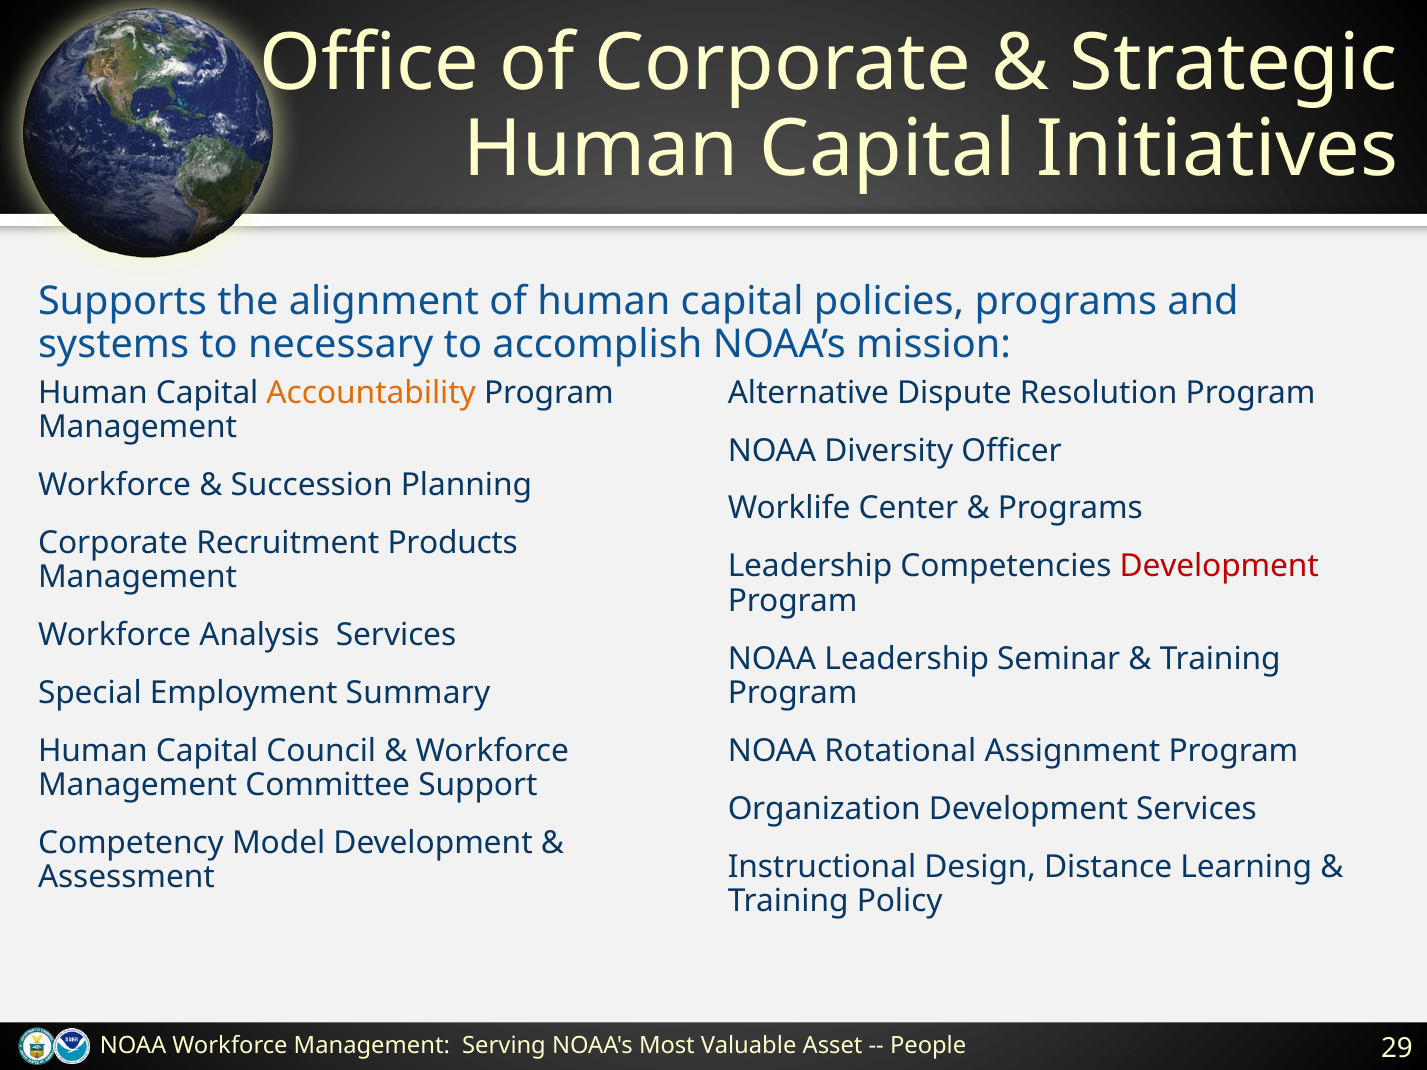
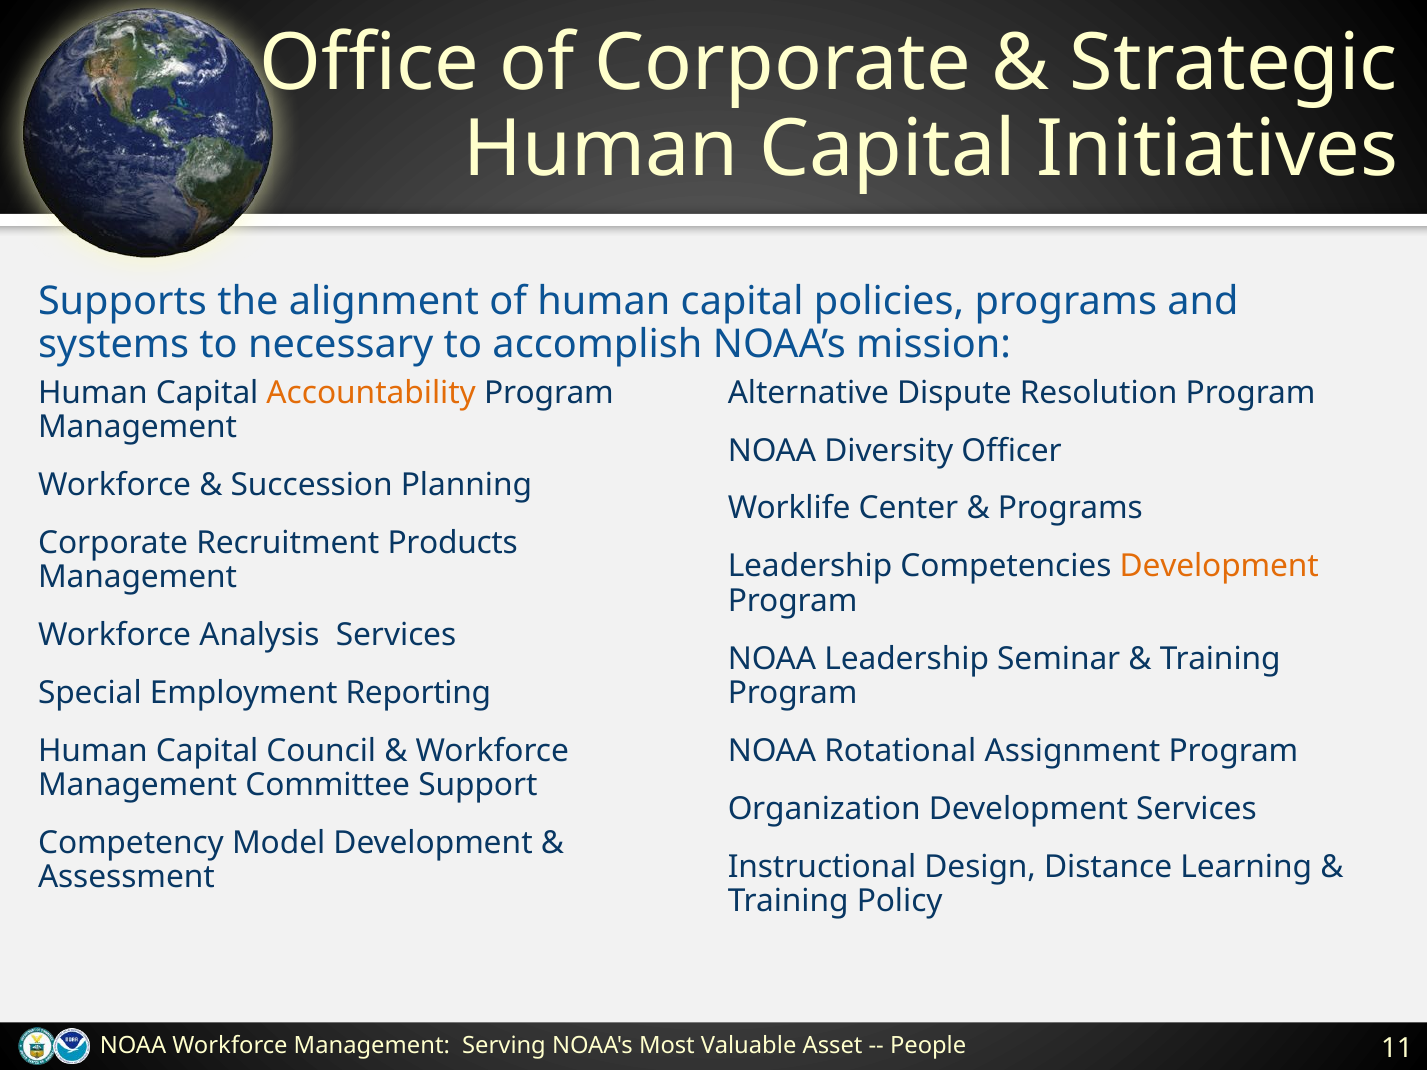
Development colour: red -> orange (1219, 567)
Summary: Summary -> Reporting (418, 693)
29: 29 -> 11 (1397, 1048)
